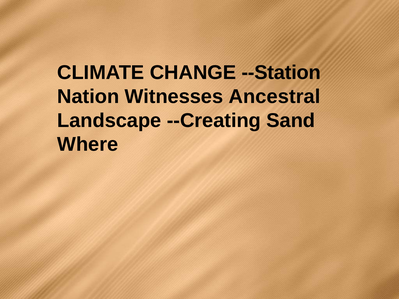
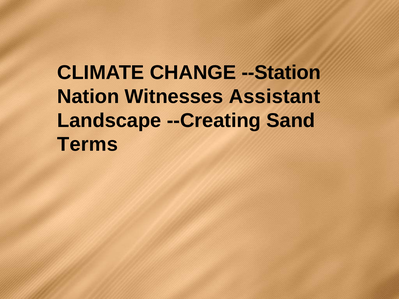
Ancestral: Ancestral -> Assistant (275, 97)
Where: Where -> Terms (88, 145)
